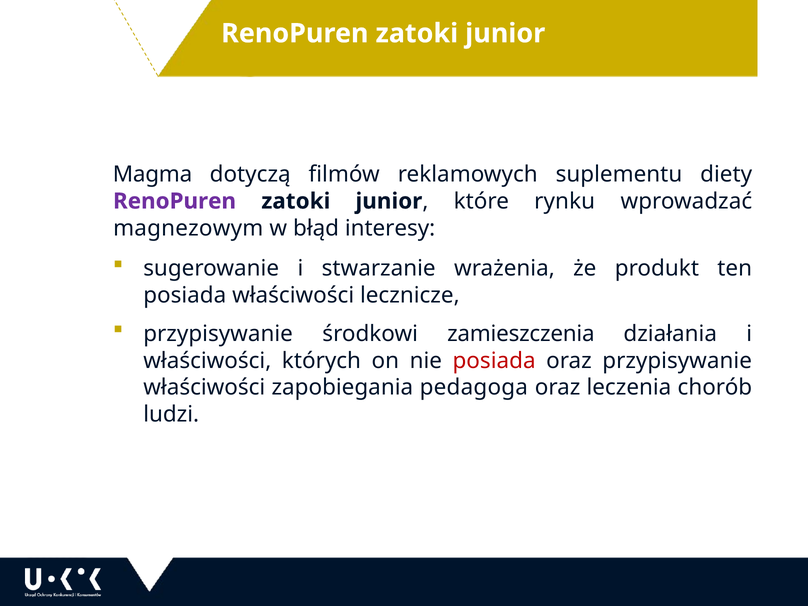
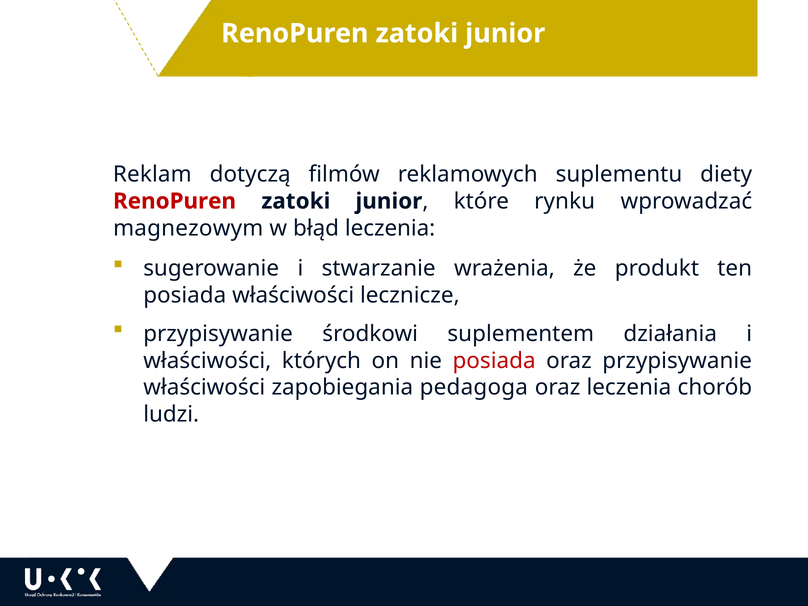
Magma: Magma -> Reklam (152, 174)
RenoPuren colour: purple -> red (175, 201)
błąd interesy: interesy -> leczenia (390, 228)
zamieszczenia: zamieszczenia -> suplementem (521, 334)
